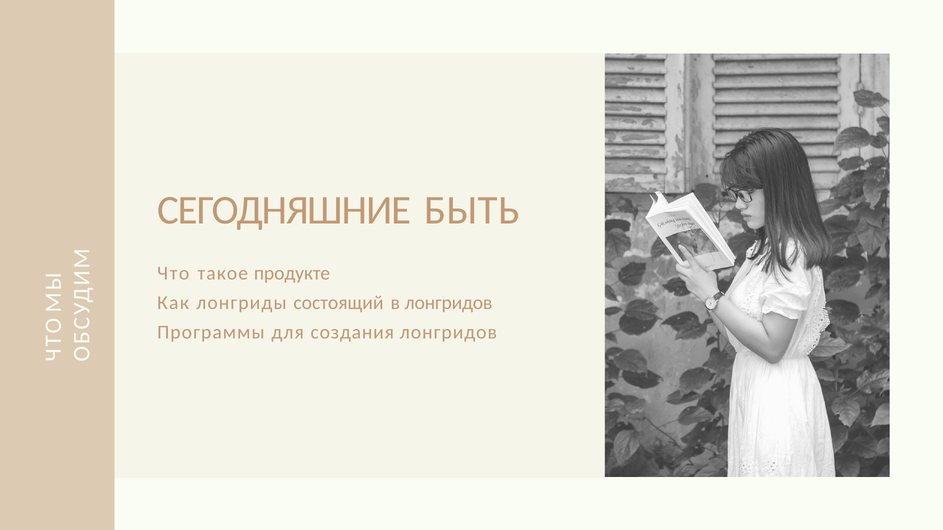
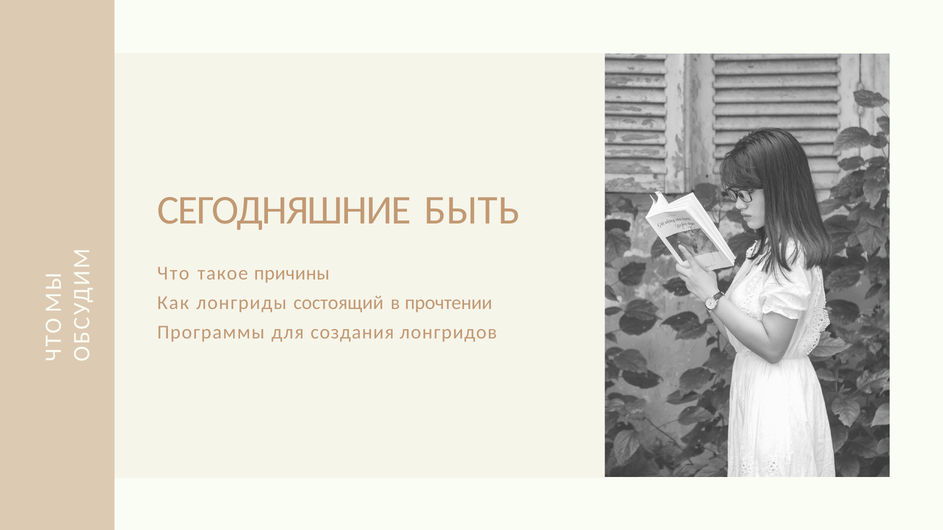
продукте: продукте -> причины (292, 274)
в лонгридов: лонгридов -> прочтении (449, 303)
